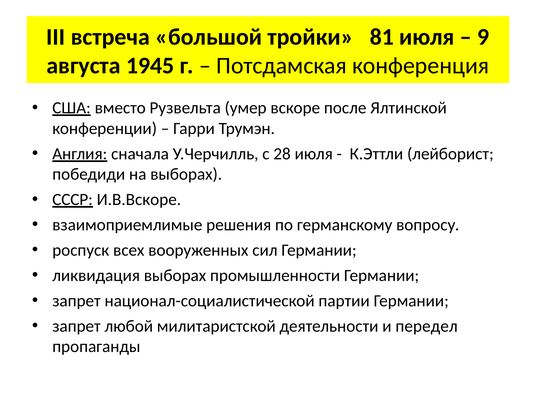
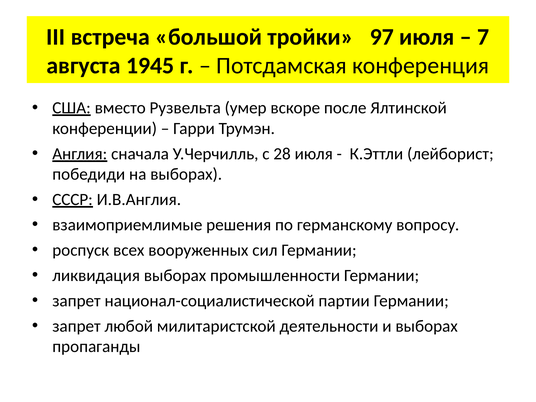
81: 81 -> 97 (382, 37)
9: 9 -> 7 (483, 37)
И.В.Вскоре: И.В.Вскоре -> И.В.Англия (139, 200)
и передел: передел -> выборах (427, 326)
